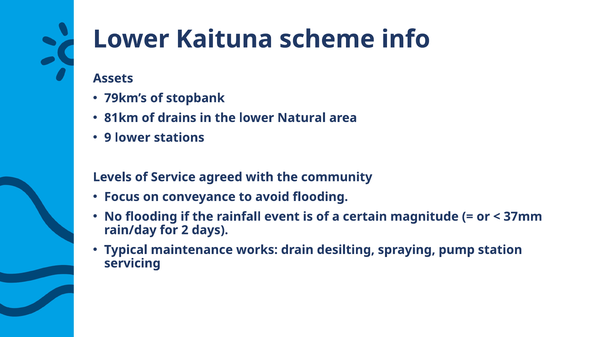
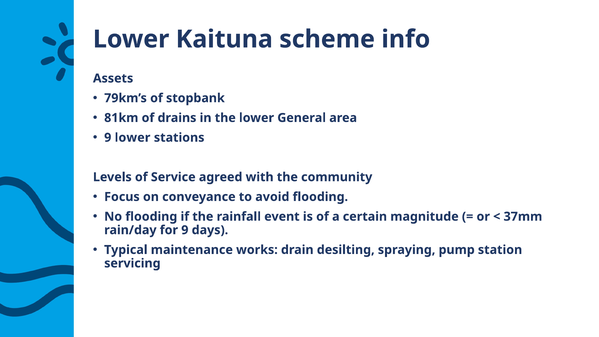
Natural: Natural -> General (302, 118)
for 2: 2 -> 9 (185, 230)
